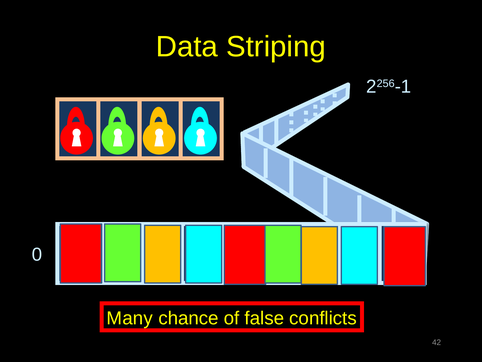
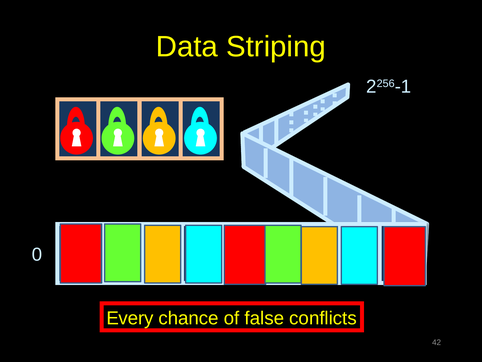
Many: Many -> Every (130, 318)
